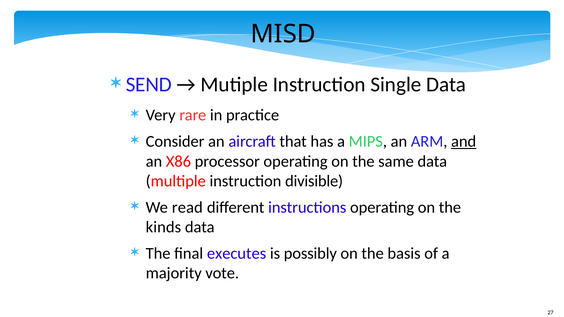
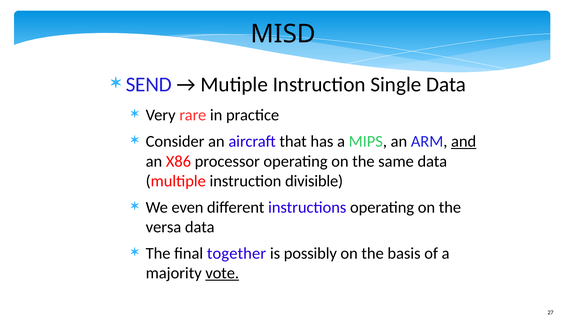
read: read -> even (187, 208)
kinds: kinds -> versa (164, 227)
executes: executes -> together (237, 254)
vote underline: none -> present (222, 273)
